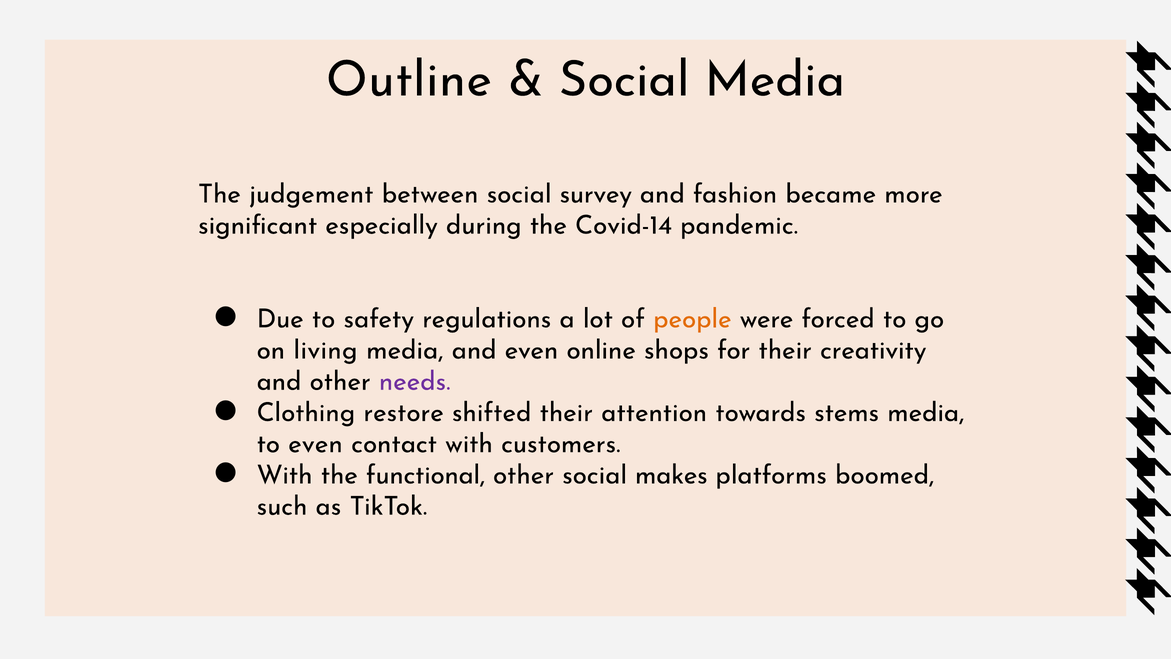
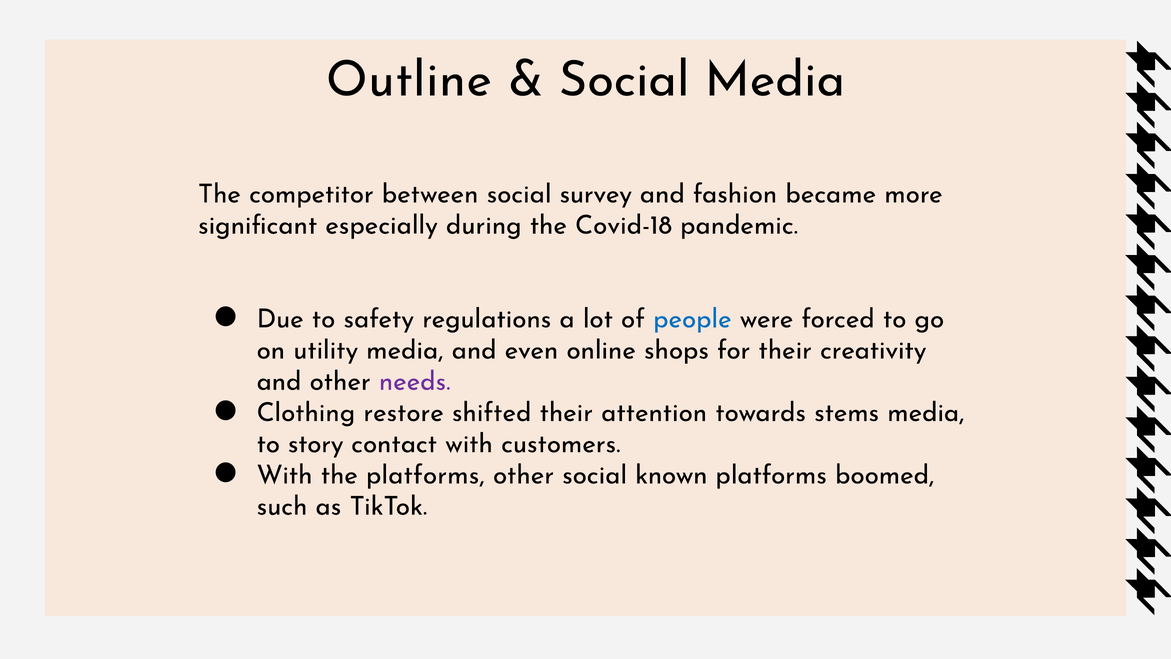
judgement: judgement -> competitor (311, 194)
Covid-14: Covid-14 -> Covid-18 (624, 225)
people colour: orange -> blue (692, 319)
living: living -> utility (326, 350)
to even: even -> story (316, 443)
the functional: functional -> platforms (425, 475)
makes: makes -> known (671, 475)
